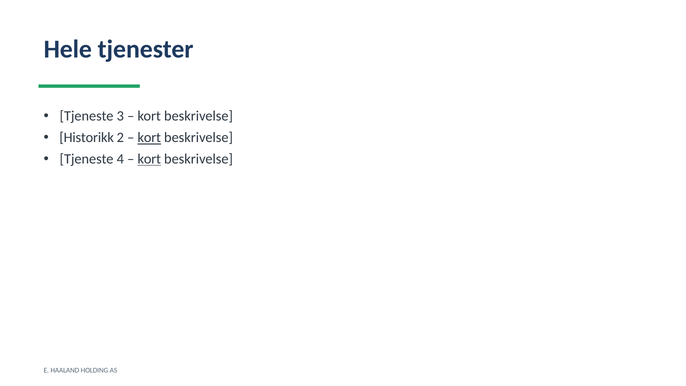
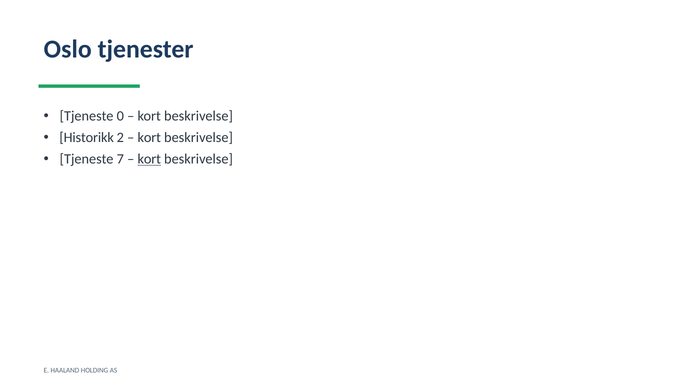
Hele: Hele -> Oslo (68, 49)
3: 3 -> 0 (120, 116)
kort underline: present -> none (149, 138)
4: 4 -> 7 (120, 159)
